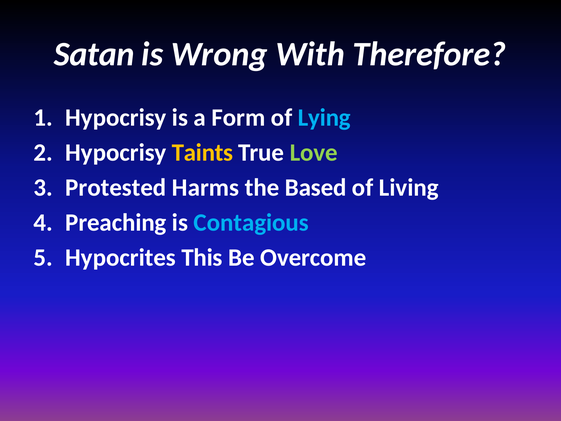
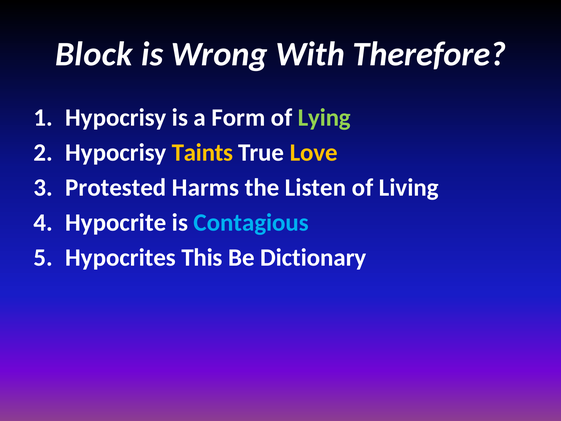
Satan: Satan -> Block (94, 54)
Lying colour: light blue -> light green (324, 118)
Love colour: light green -> yellow (314, 153)
Based: Based -> Listen (316, 188)
Preaching: Preaching -> Hypocrite (116, 222)
Overcome: Overcome -> Dictionary (313, 257)
